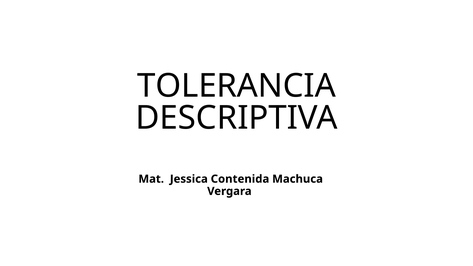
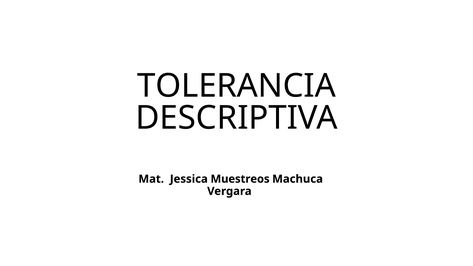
Contenida: Contenida -> Muestreos (240, 179)
